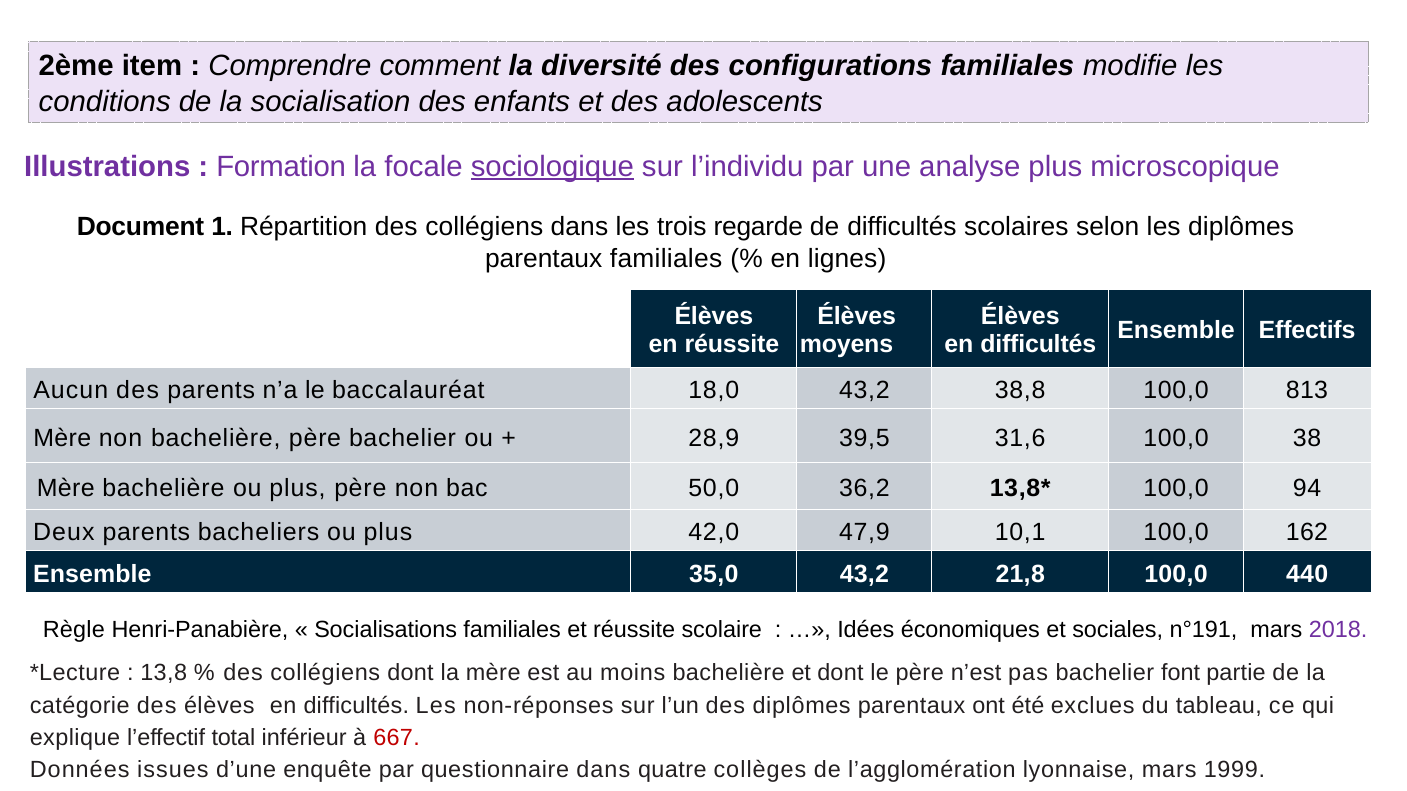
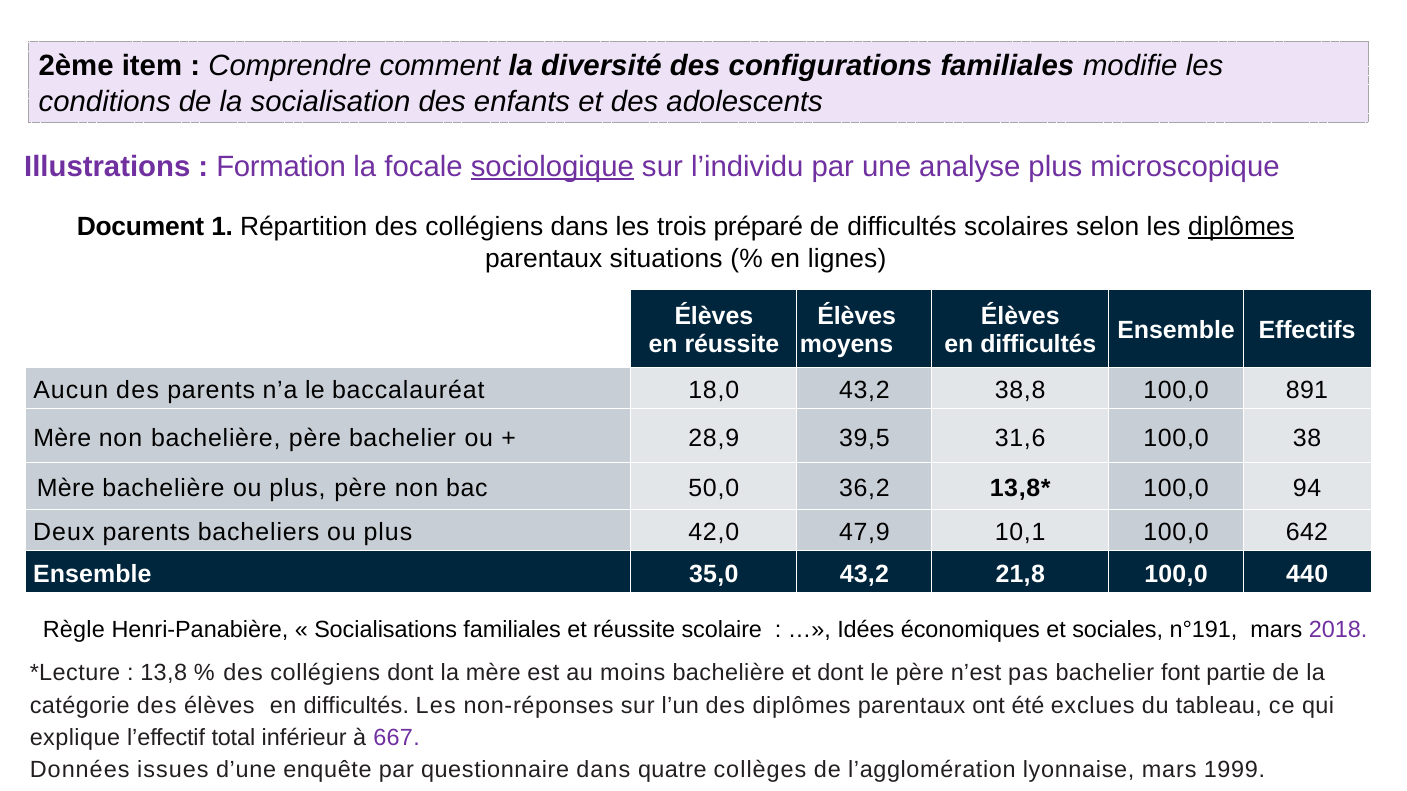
regarde: regarde -> préparé (758, 227)
diplômes underline: none -> present (1241, 227)
parentaux familiales: familiales -> situations (666, 259)
813: 813 -> 891 (1307, 390)
162: 162 -> 642 (1307, 533)
667 colour: red -> purple (397, 738)
